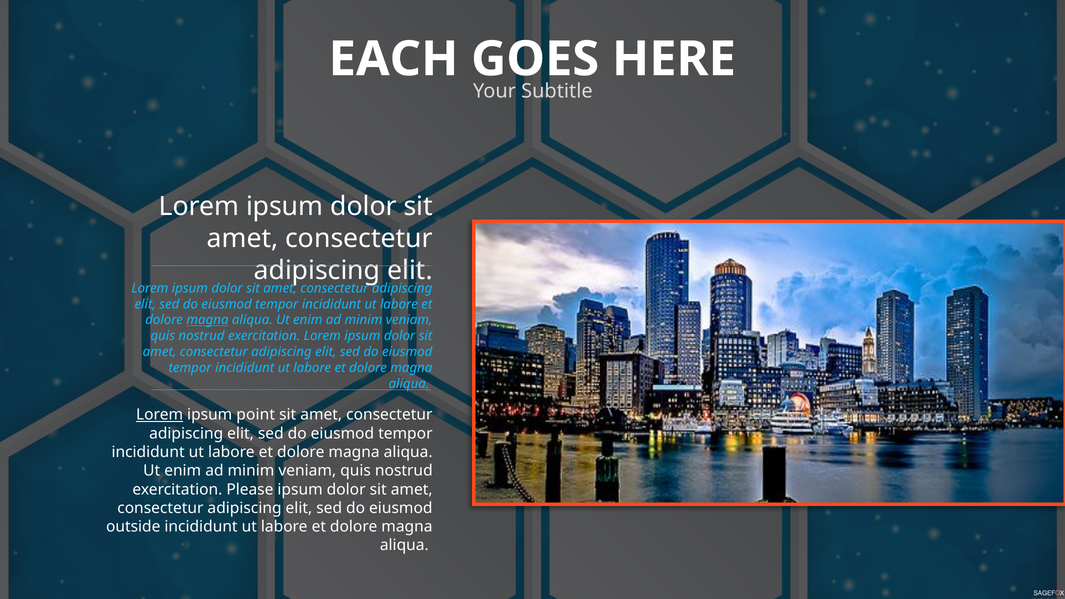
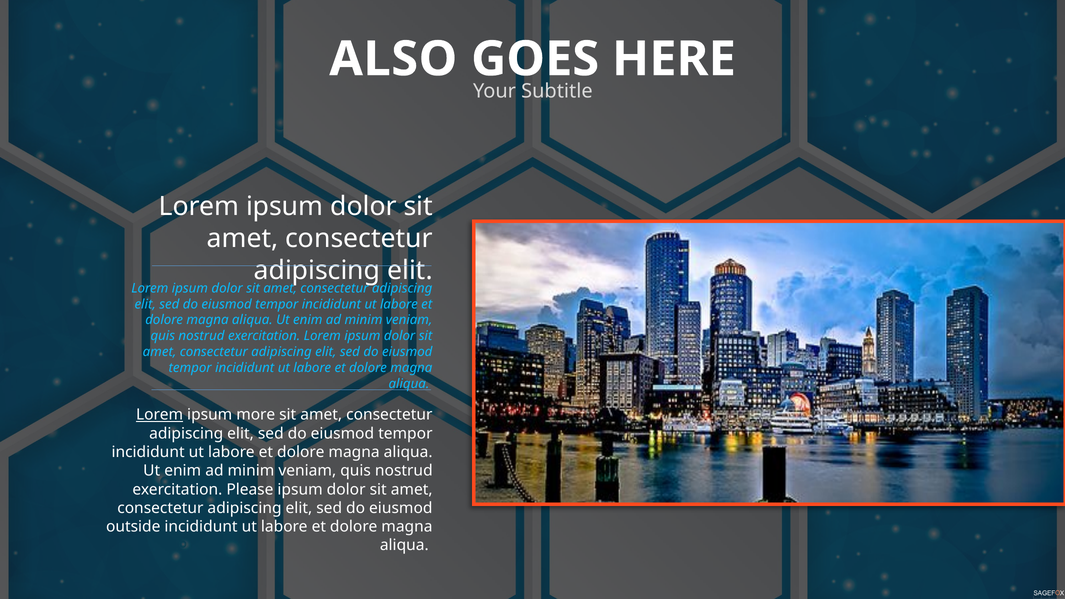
EACH: EACH -> ALSO (393, 59)
magna underline: present -> none (208, 320)
point: point -> more (256, 415)
